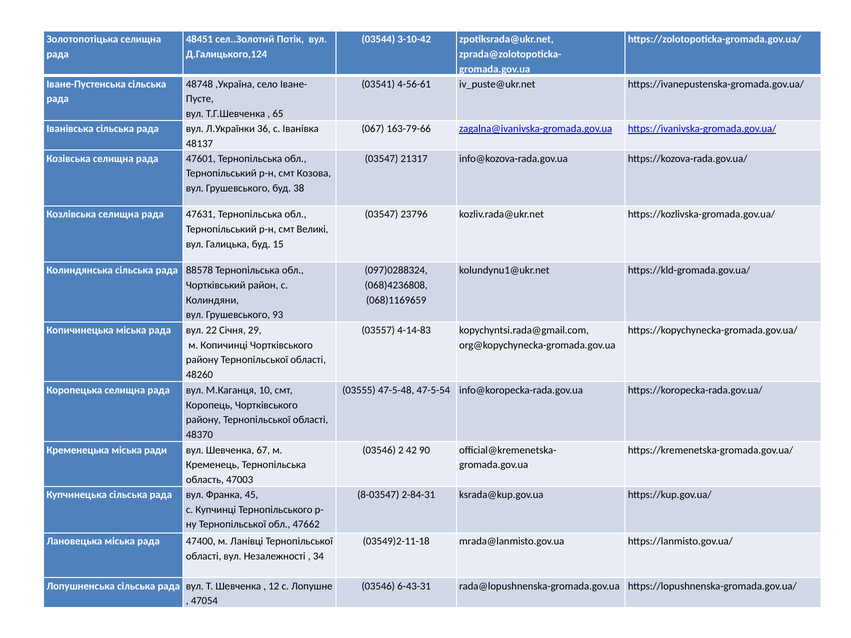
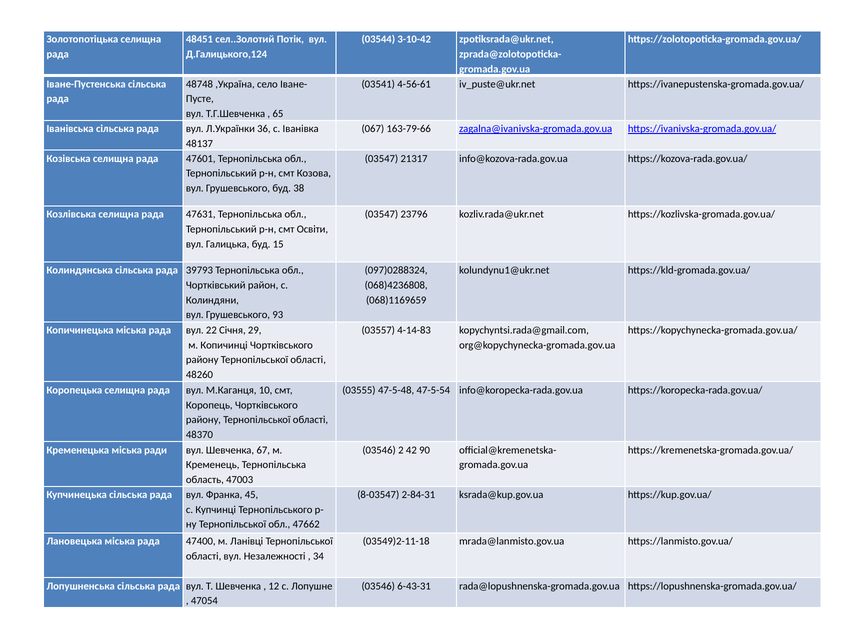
Великі: Великі -> Освіти (312, 229)
88578: 88578 -> 39793 (199, 270)
